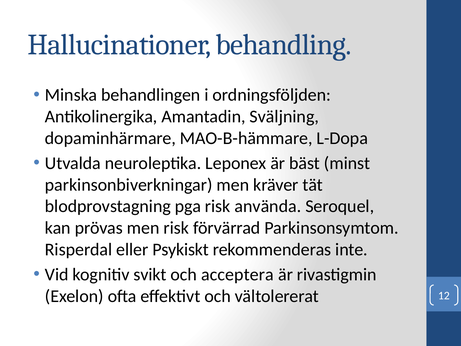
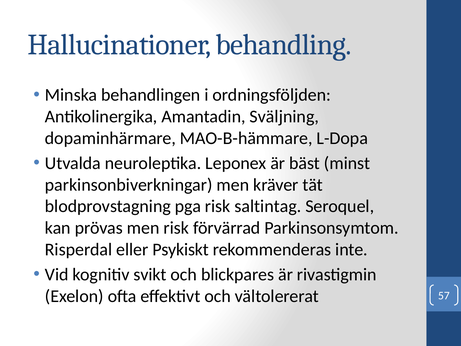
använda: använda -> saltintag (268, 206)
acceptera: acceptera -> blickpares (238, 274)
12: 12 -> 57 (444, 295)
